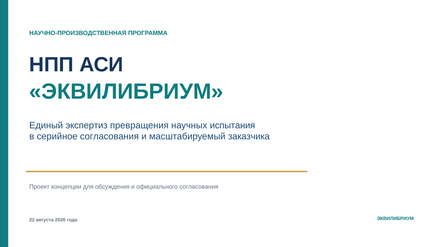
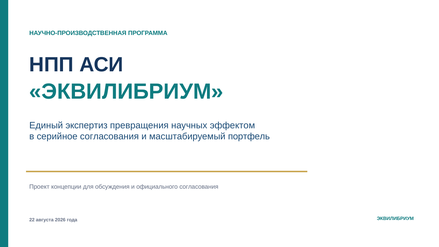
испытания: испытания -> эффектом (232, 125)
заказчика: заказчика -> портфель (249, 137)
